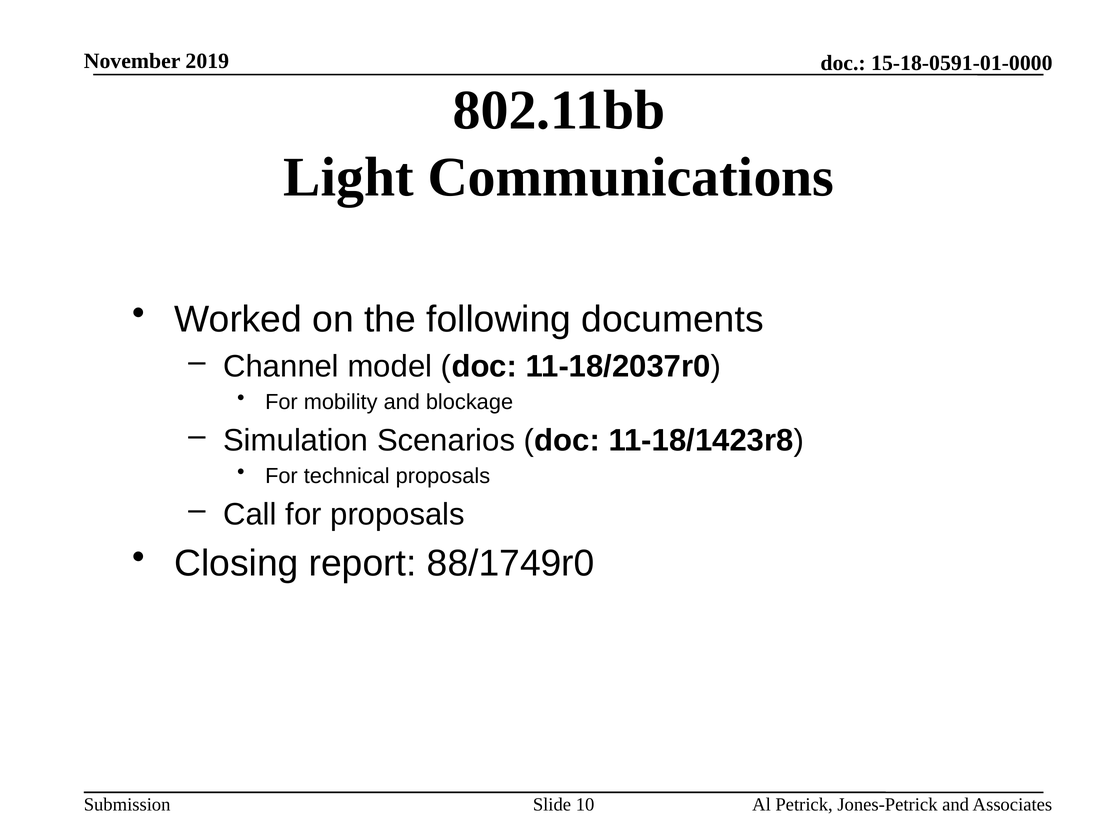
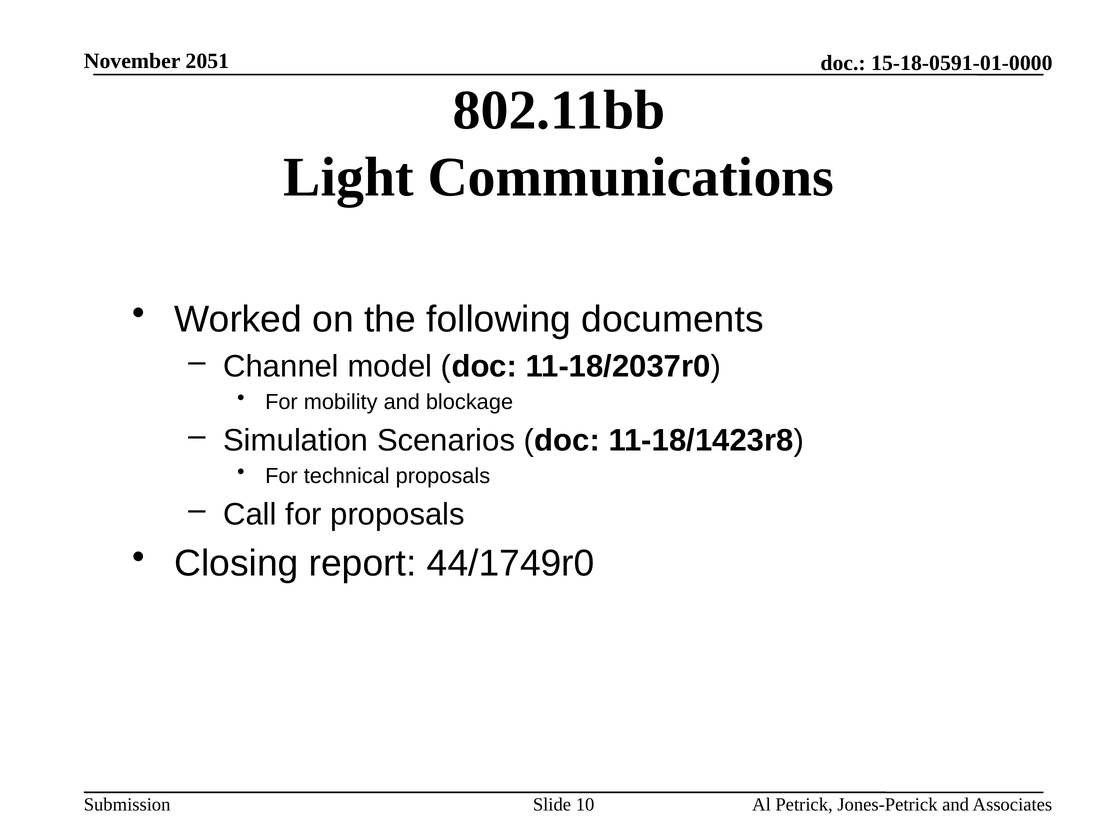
2019: 2019 -> 2051 (207, 61)
88/1749r0: 88/1749r0 -> 44/1749r0 (511, 563)
